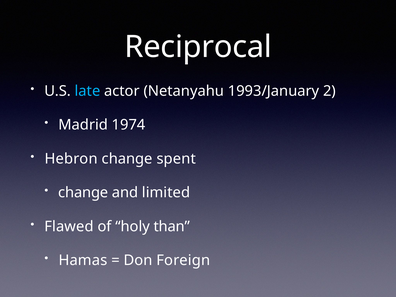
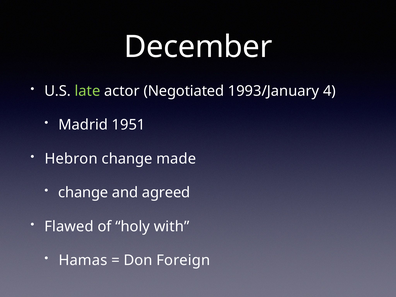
Reciprocal: Reciprocal -> December (198, 47)
late colour: light blue -> light green (87, 91)
Netanyahu: Netanyahu -> Negotiated (184, 91)
2: 2 -> 4 (329, 91)
1974: 1974 -> 1951 (129, 125)
spent: spent -> made (176, 159)
limited: limited -> agreed (166, 193)
than: than -> with (172, 226)
